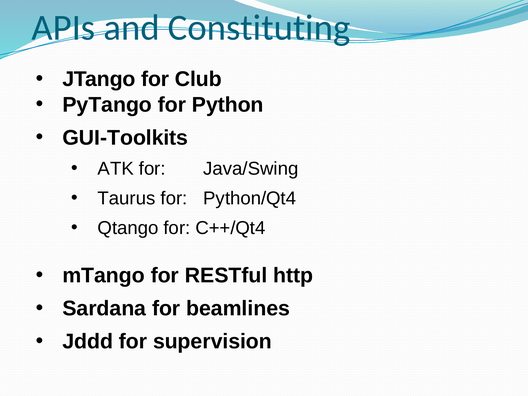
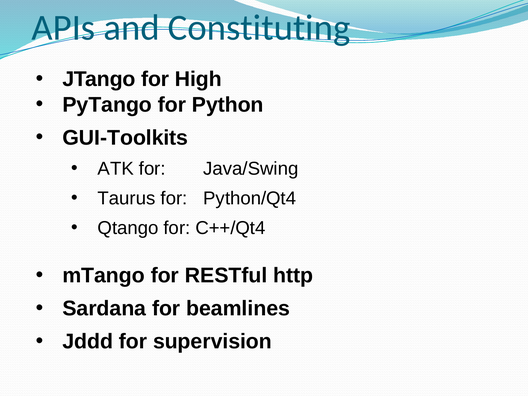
Club: Club -> High (198, 79)
